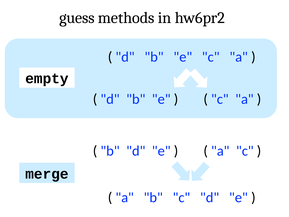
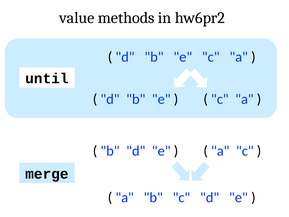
guess: guess -> value (77, 18)
empty: empty -> until (47, 79)
